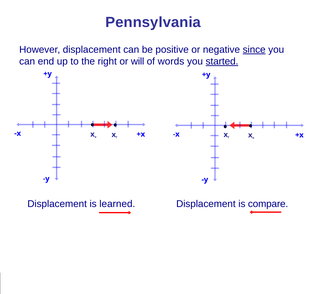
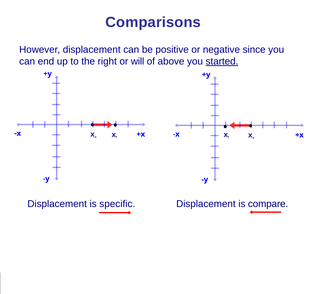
Pennsylvania: Pennsylvania -> Comparisons (153, 22)
since underline: present -> none (254, 50)
words: words -> above (171, 61)
learned: learned -> specific (117, 204)
